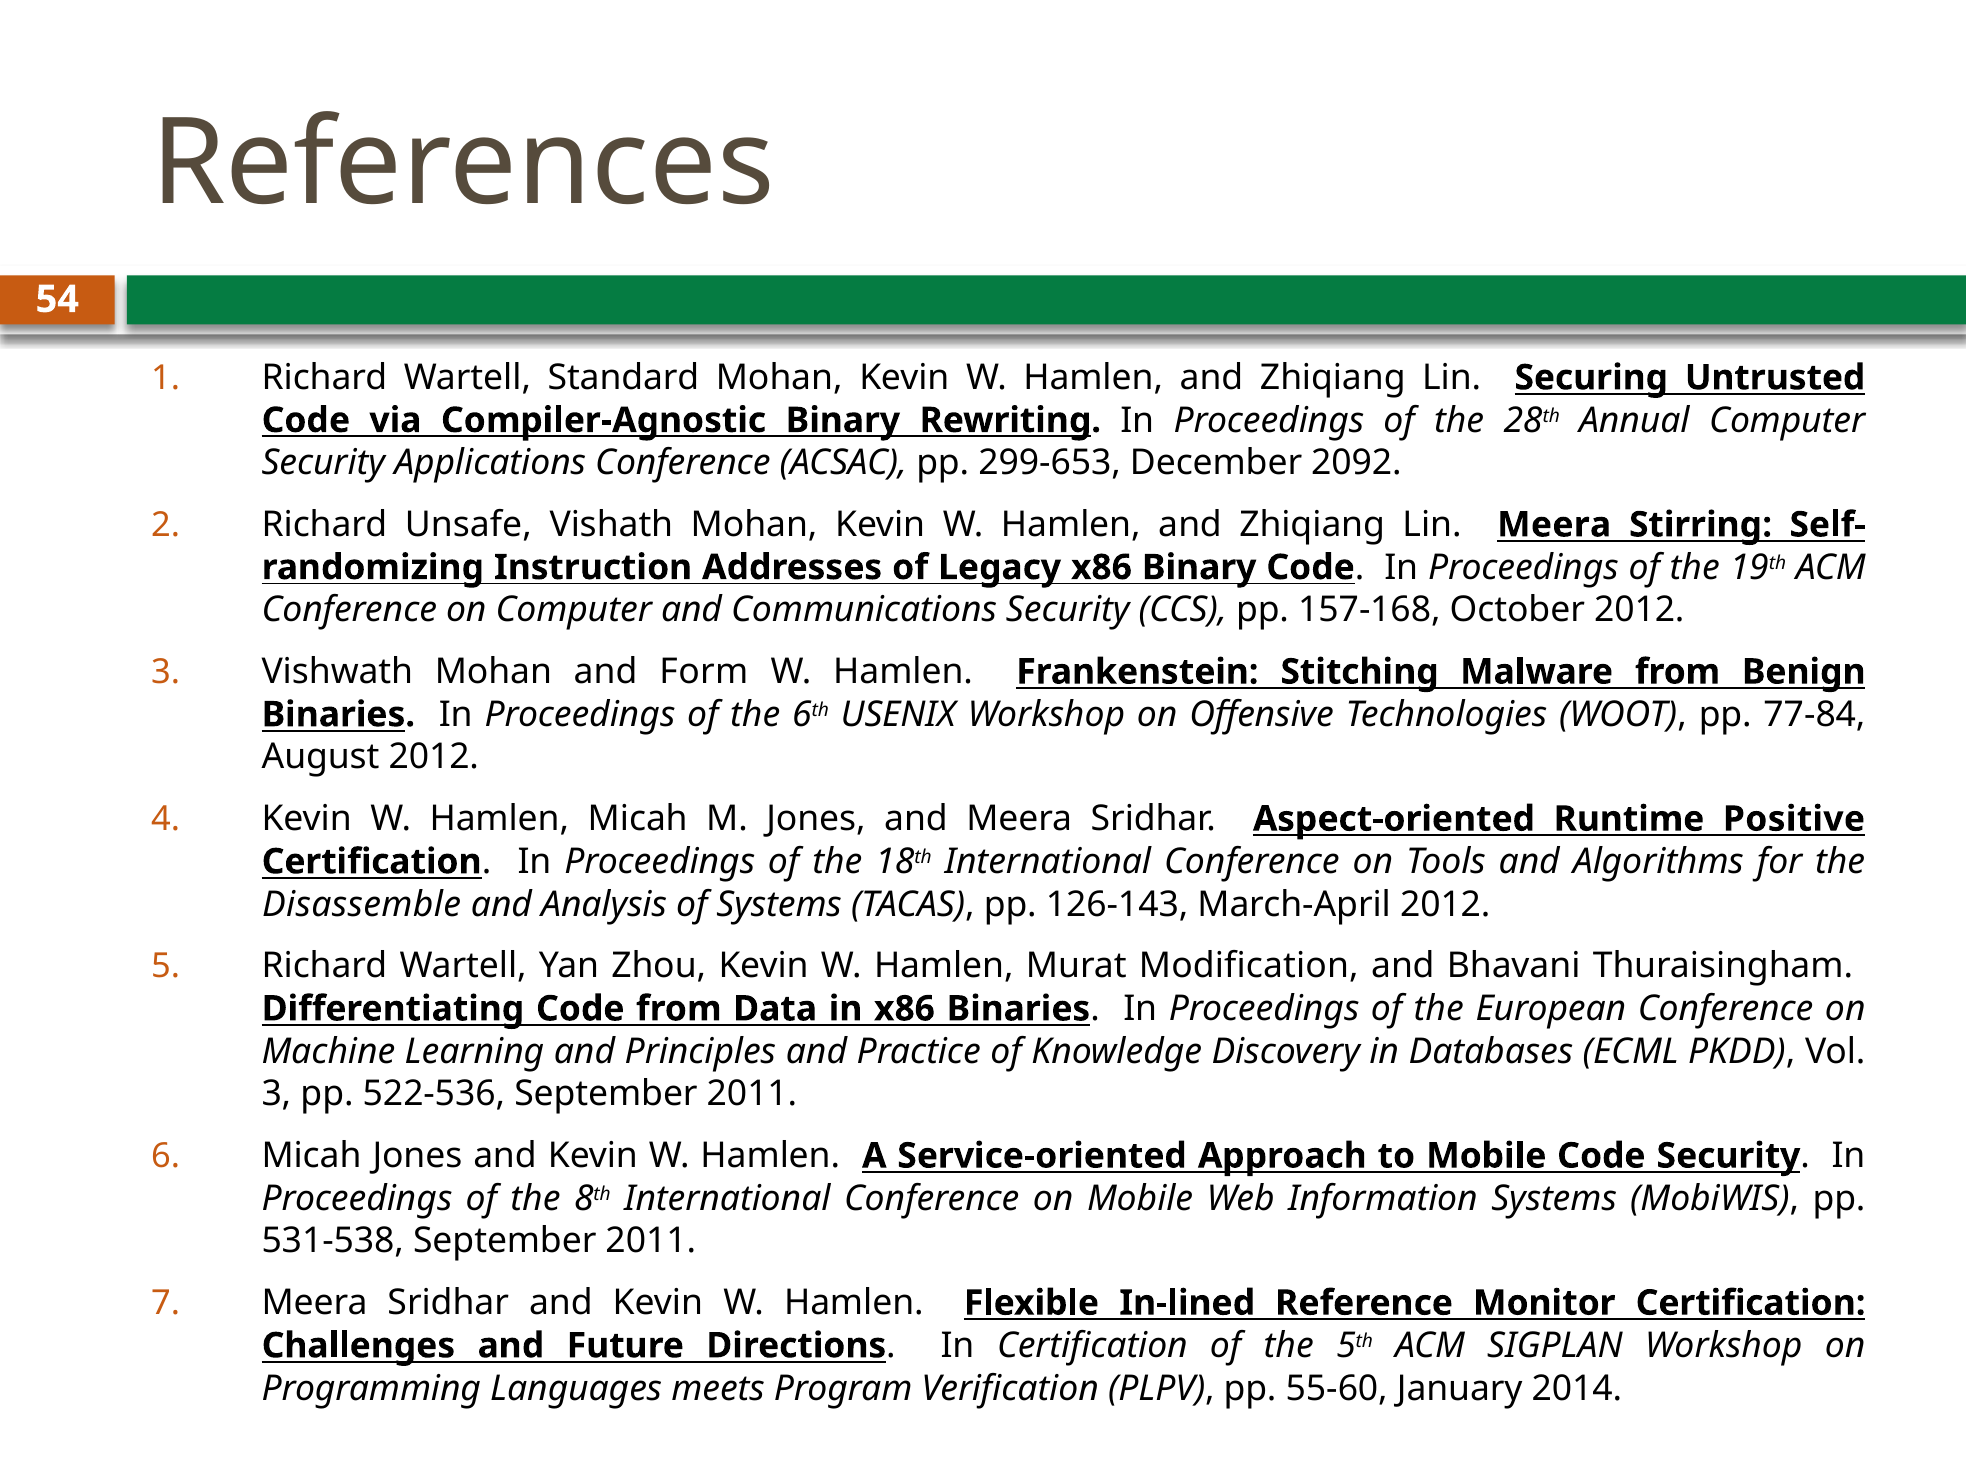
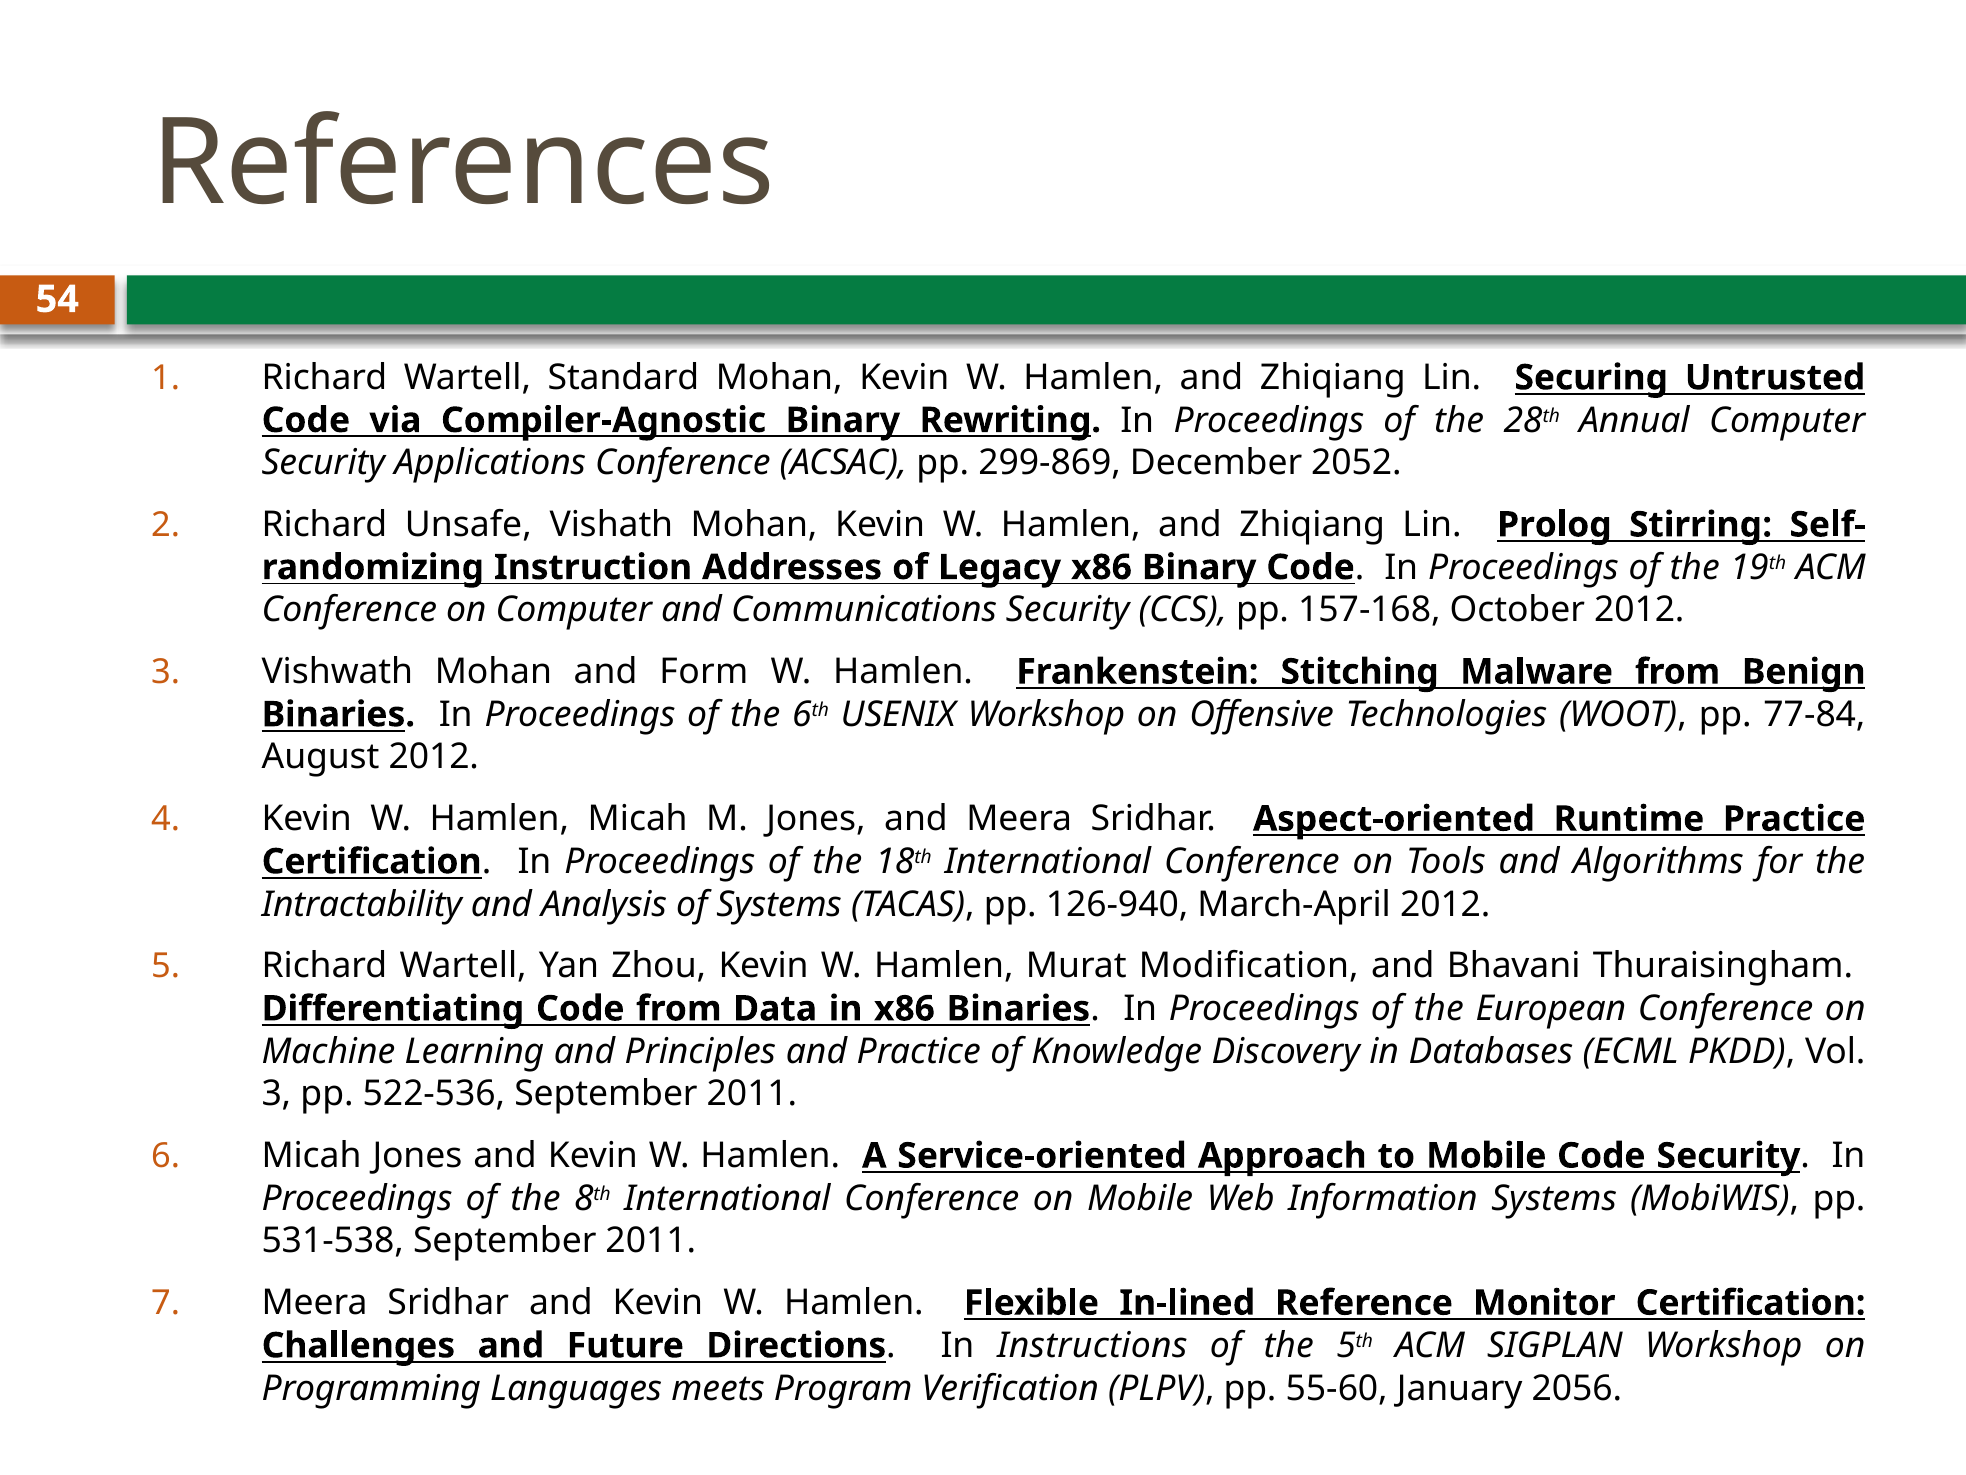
299-653: 299-653 -> 299-869 (1050, 463)
2092: 2092 -> 2052 (1357, 463)
Lin Meera: Meera -> Prolog (1554, 525)
Runtime Positive: Positive -> Practice (1794, 819)
Disassemble: Disassemble -> Intractability (362, 904)
126-143: 126-143 -> 126-940 (1117, 904)
In Certification: Certification -> Instructions (1092, 1345)
2014: 2014 -> 2056 (1577, 1388)
